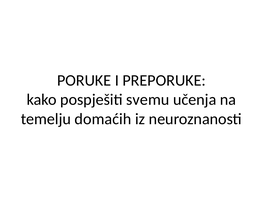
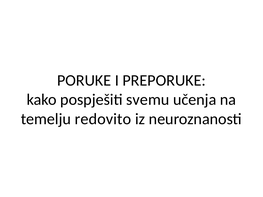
domaćih: domaćih -> redovito (103, 119)
